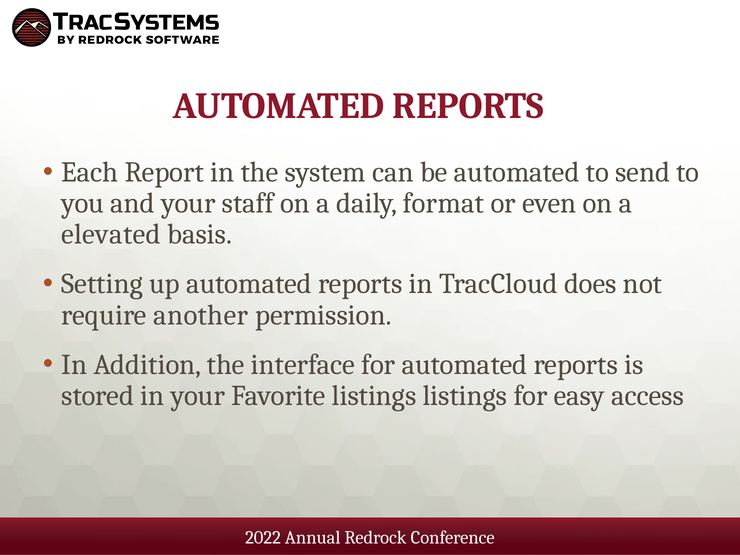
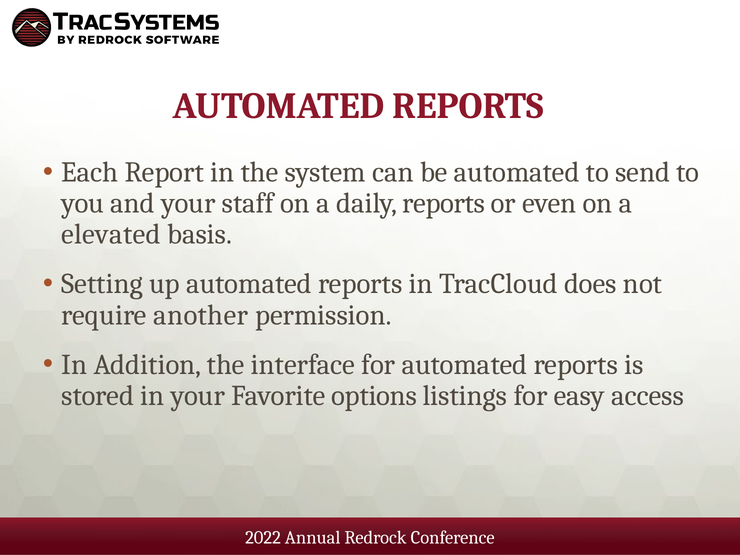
daily format: format -> reports (444, 203)
Favorite listings: listings -> options (374, 396)
